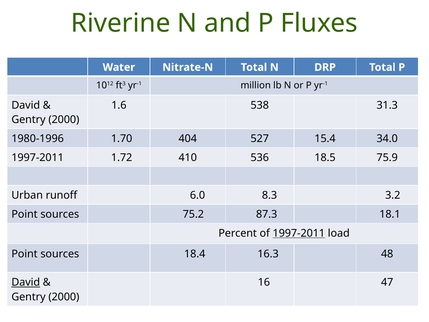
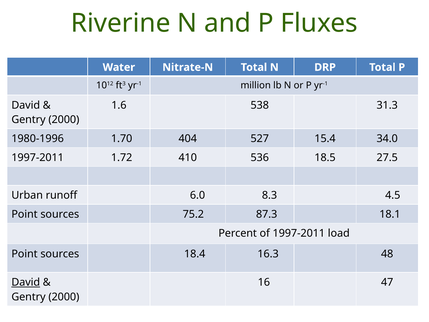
75.9: 75.9 -> 27.5 (387, 157)
3.2: 3.2 -> 4.5 (393, 195)
1997-2011 underline: present -> none (299, 233)
